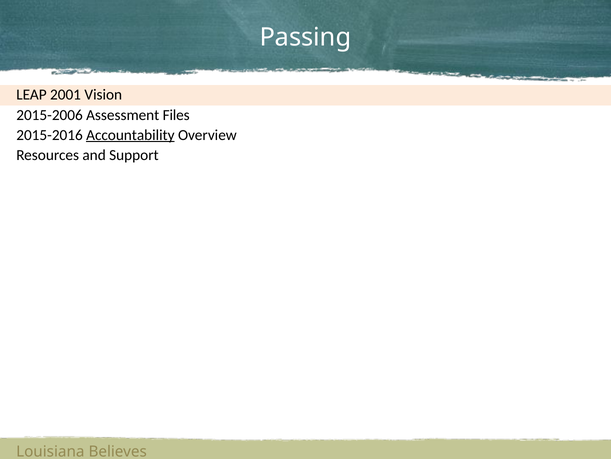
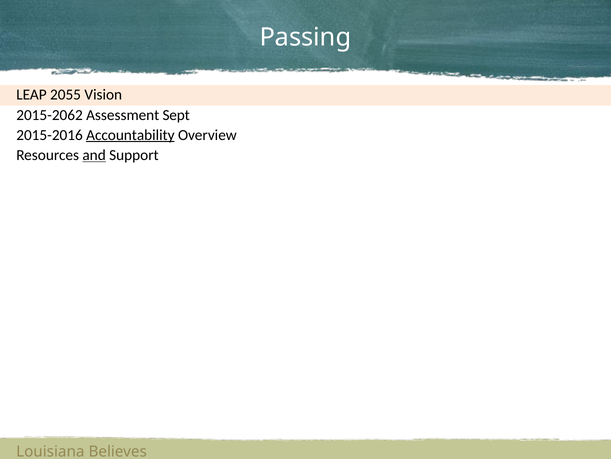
2001: 2001 -> 2055 (66, 95)
2015-2006: 2015-2006 -> 2015-2062 (50, 115)
Files: Files -> Sept (176, 115)
and underline: none -> present (94, 155)
